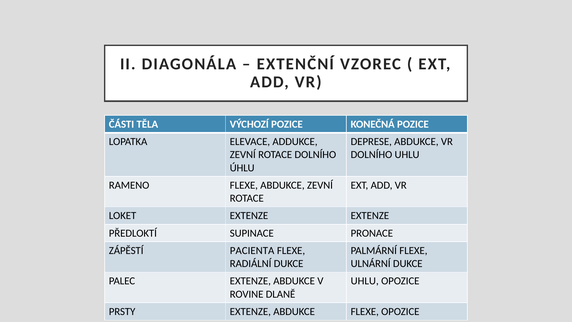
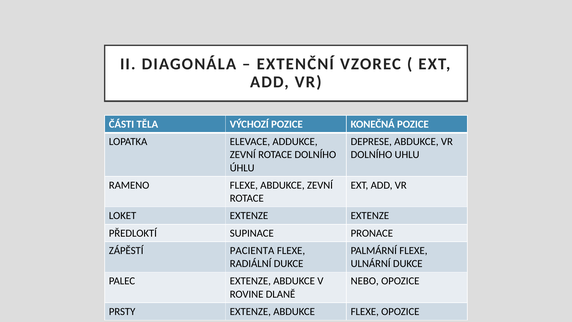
UHLU: UHLU -> NEBO (365, 281)
